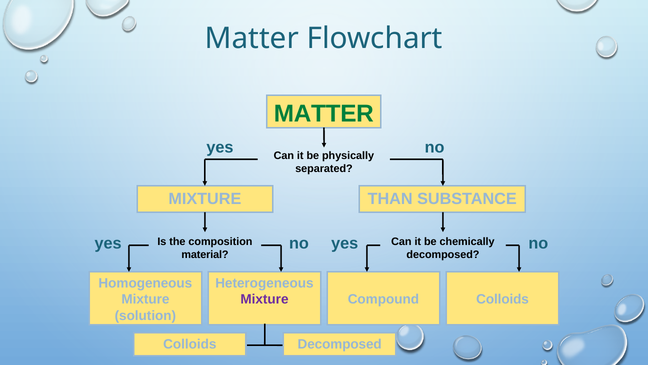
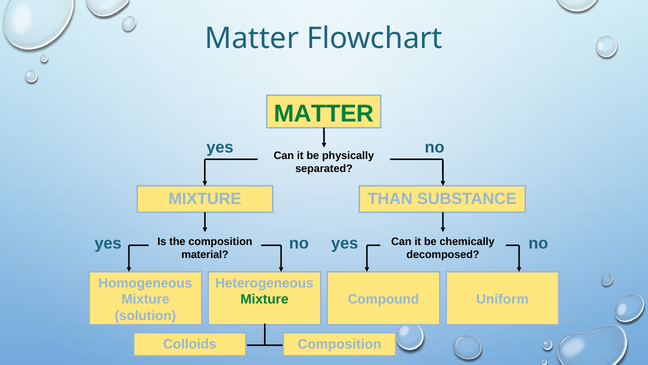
Mixture colour: purple -> green (264, 299)
Compound Colloids: Colloids -> Uniform (502, 299)
Colloids Decomposed: Decomposed -> Composition (340, 344)
